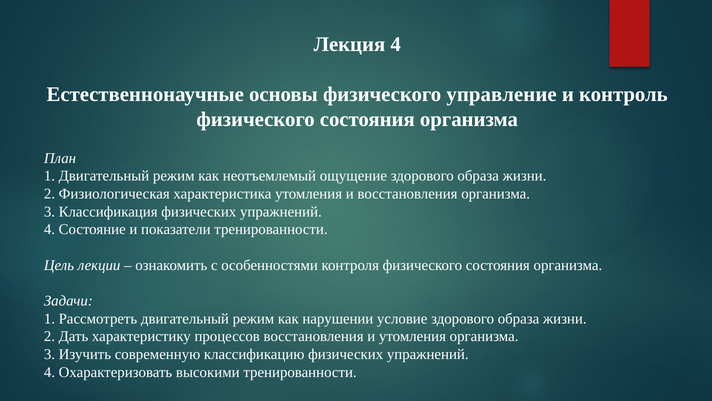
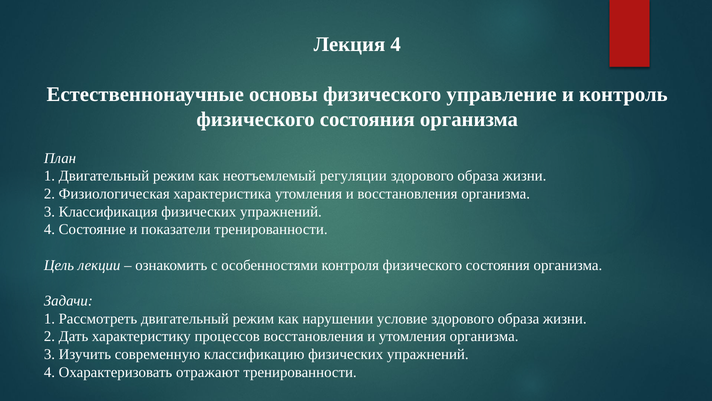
ощущение: ощущение -> регуляции (353, 176)
высокими: высокими -> отражают (208, 372)
